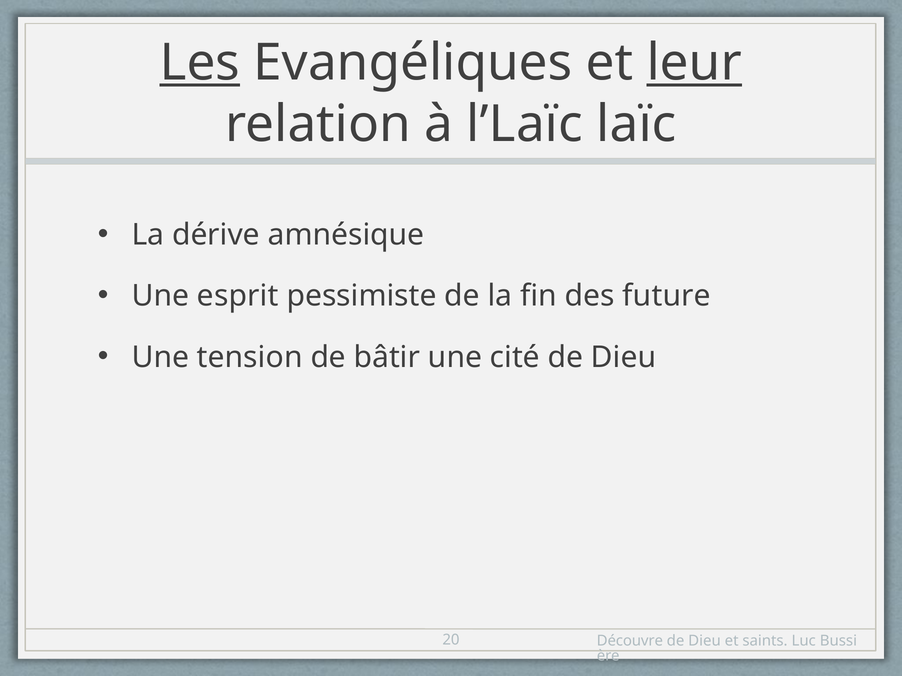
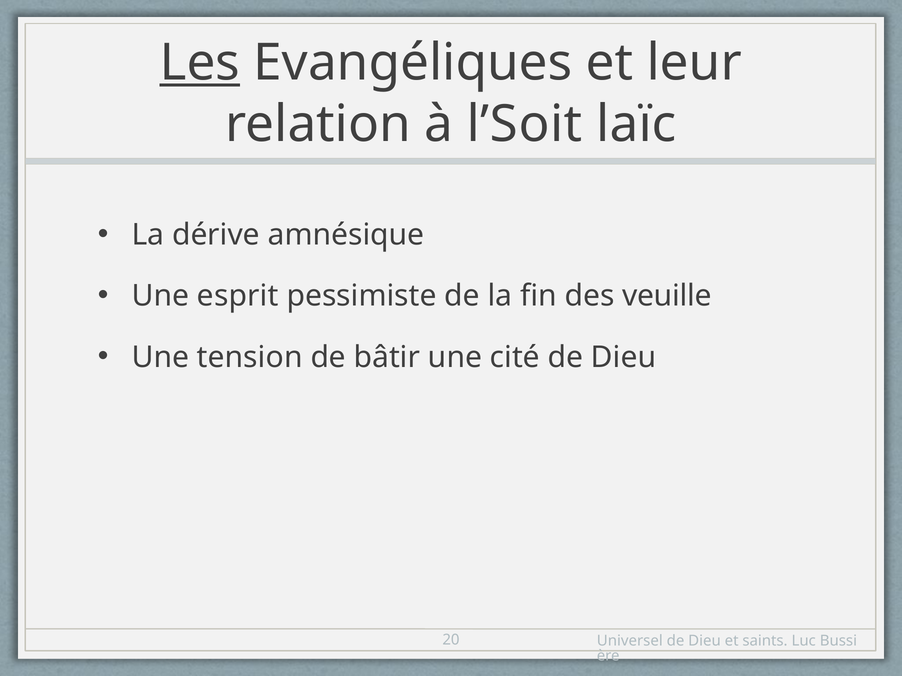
leur underline: present -> none (694, 63)
l’Laïc: l’Laïc -> l’Soit (525, 125)
future: future -> veuille (667, 296)
Découvre: Découvre -> Universel (630, 641)
